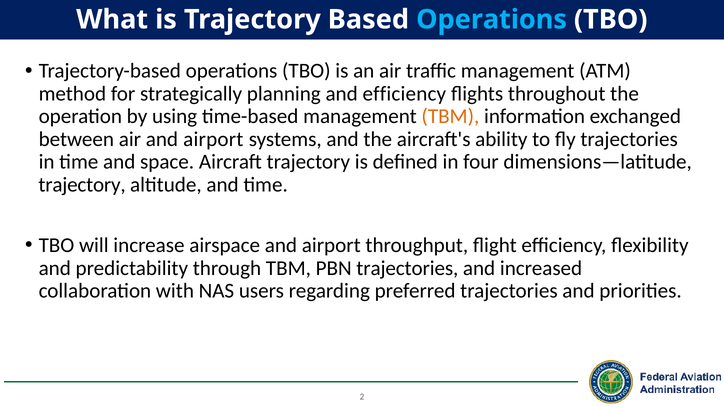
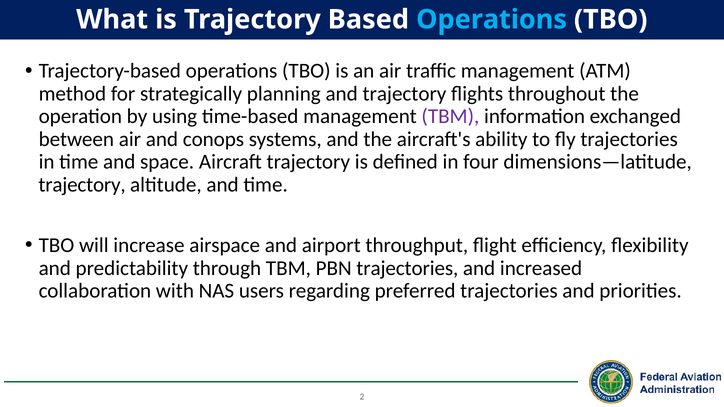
and efficiency: efficiency -> trajectory (404, 94)
TBM colour: orange -> purple (450, 117)
air and airport: airport -> conops (213, 139)
